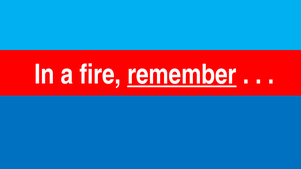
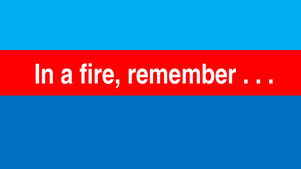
remember underline: present -> none (182, 75)
